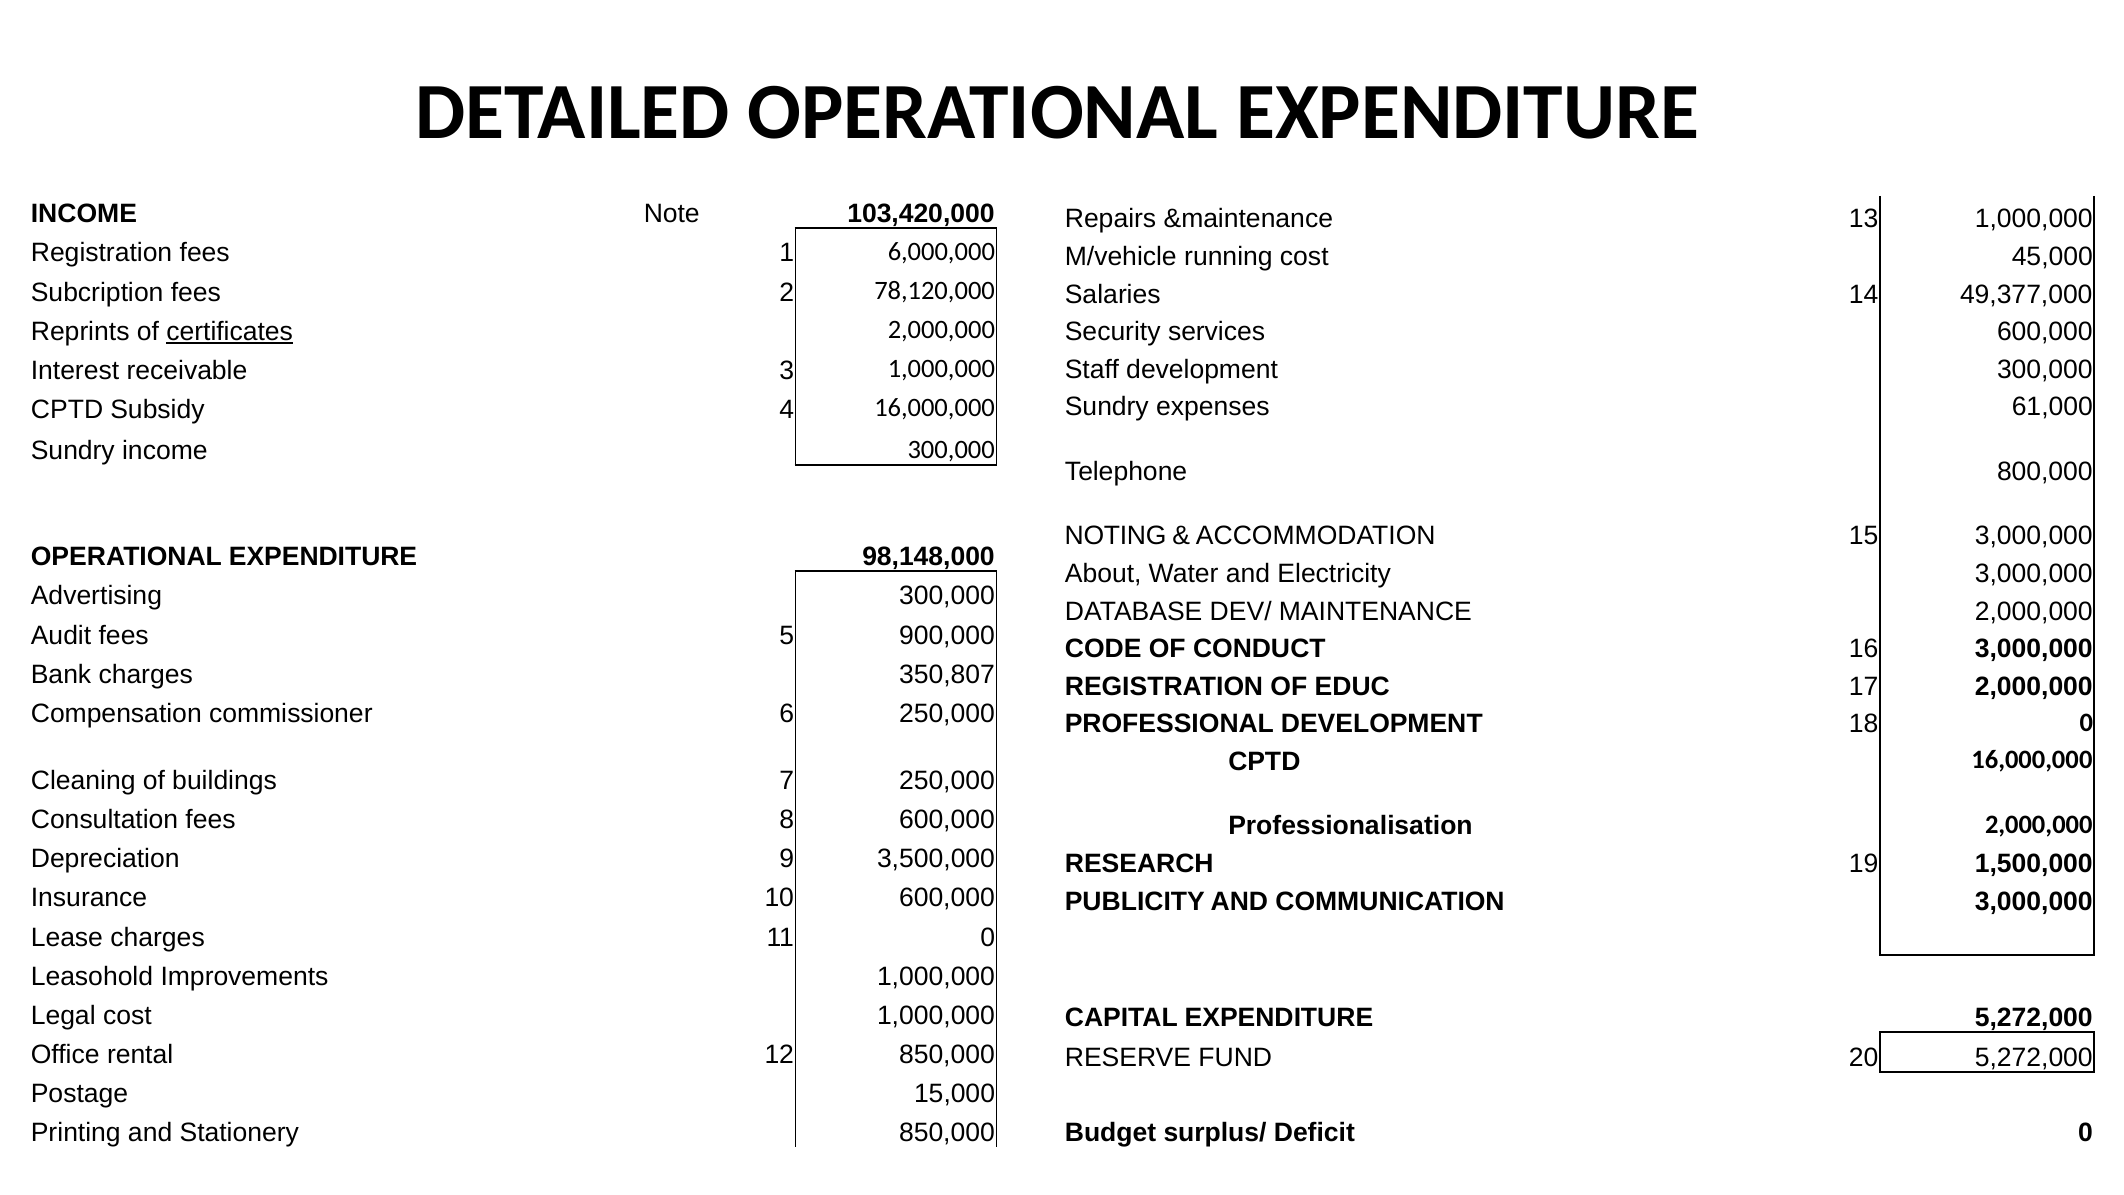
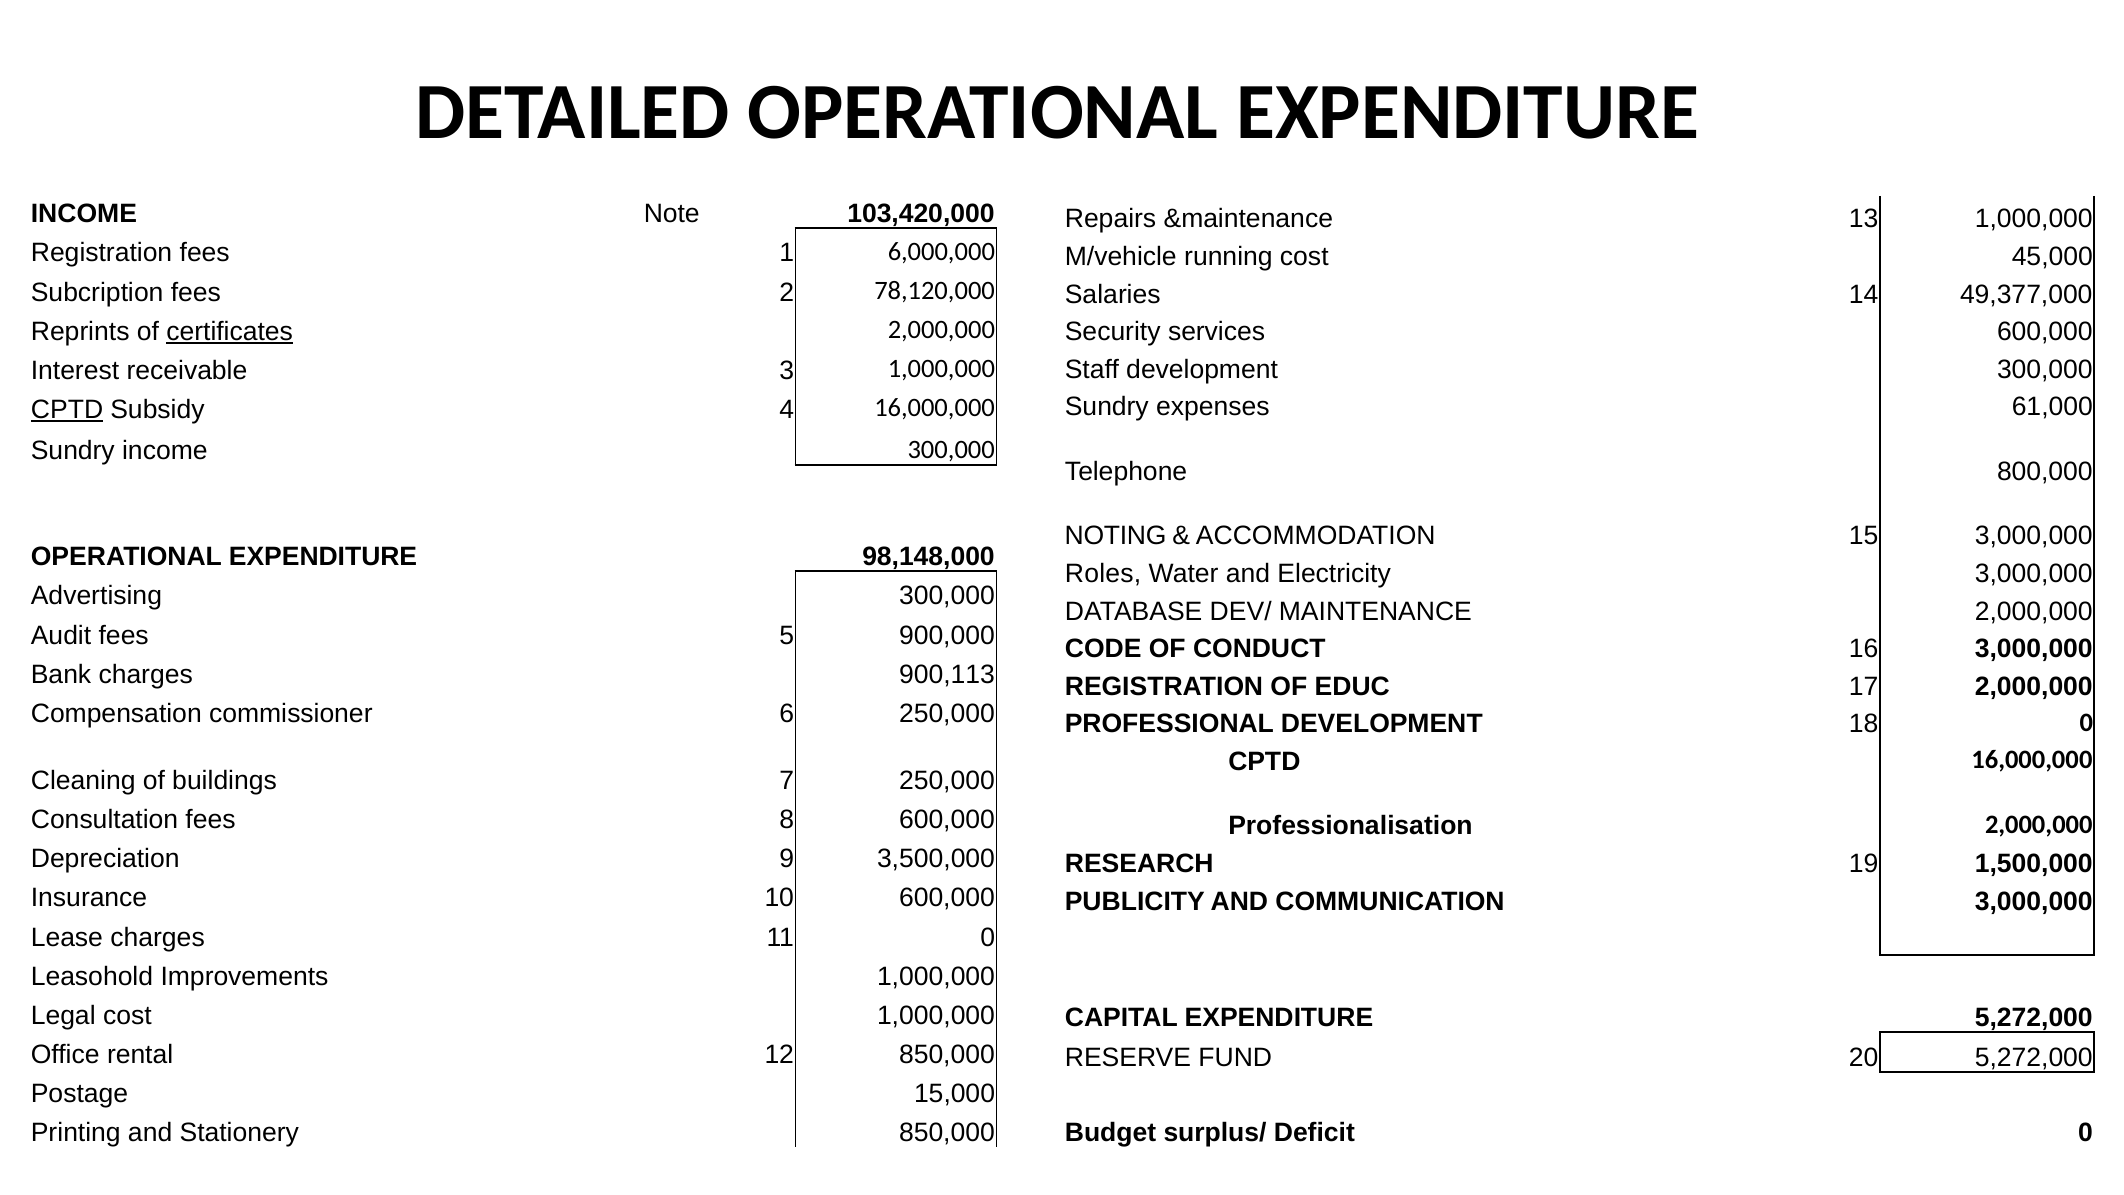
CPTD underline: none -> present (67, 410)
About: About -> Roles (1103, 574)
350,807: 350,807 -> 900,113 (947, 674)
